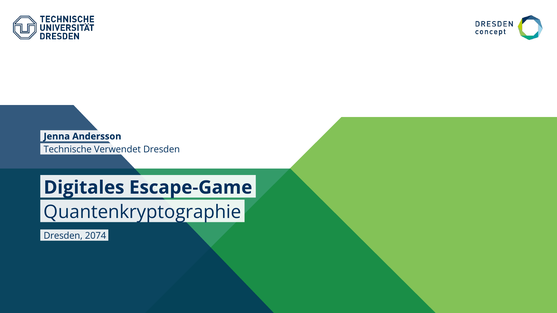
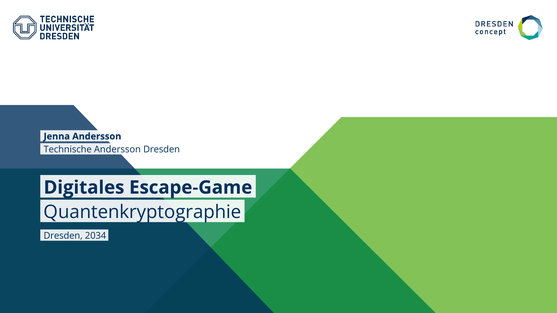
Technische Verwendet: Verwendet -> Andersson (117, 150)
2074: 2074 -> 2034 (96, 236)
